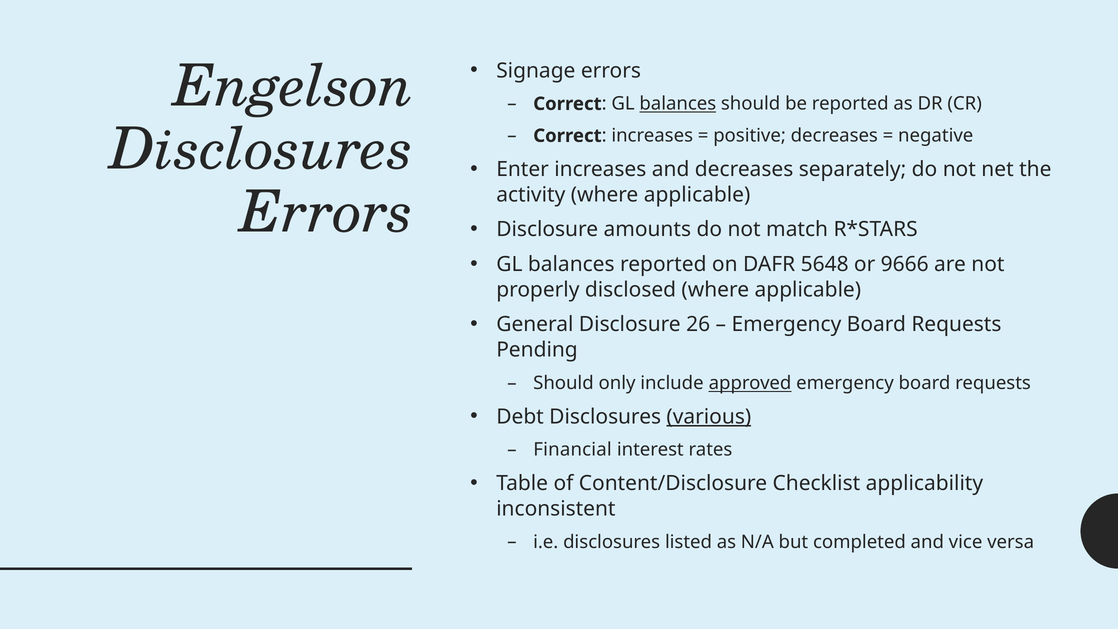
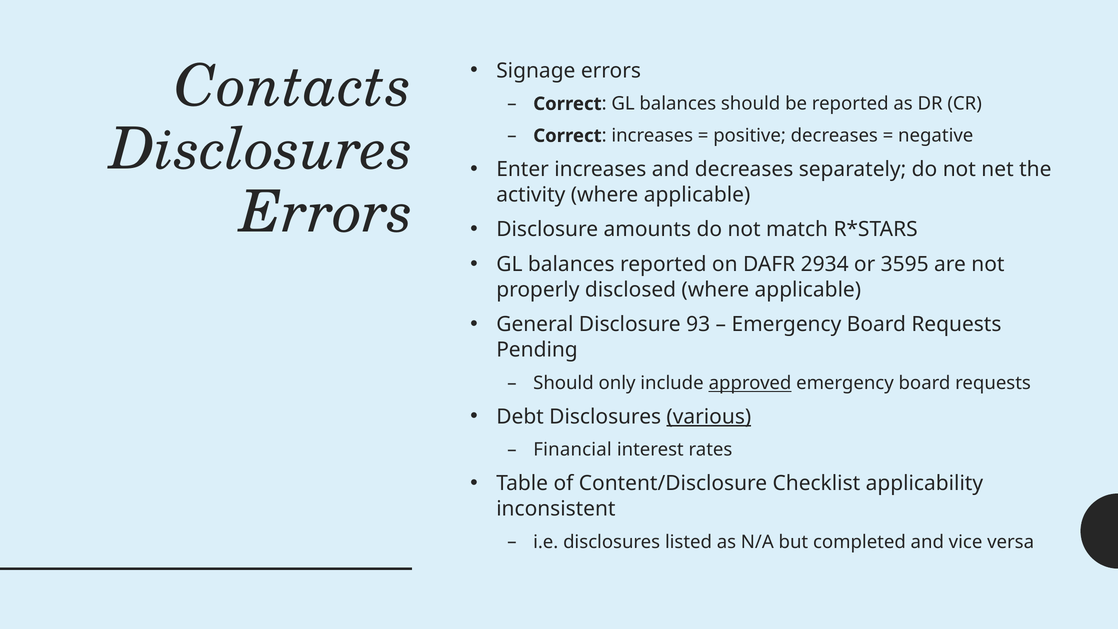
Engelson: Engelson -> Contacts (293, 87)
balances underline: present -> none (678, 104)
5648: 5648 -> 2934 (825, 264)
9666: 9666 -> 3595 (905, 264)
26: 26 -> 93 (698, 324)
